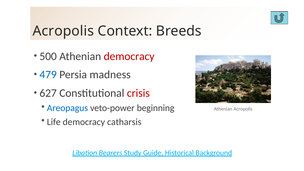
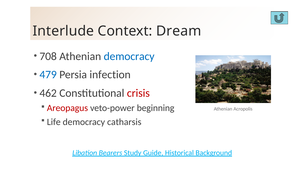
Acropolis: Acropolis -> Interlude (63, 31)
Breeds: Breeds -> Dream (179, 31)
500: 500 -> 708 (48, 56)
democracy colour: red -> blue (129, 56)
madness: madness -> infection (110, 75)
627: 627 -> 462 (48, 93)
Areopagus colour: blue -> red (67, 108)
